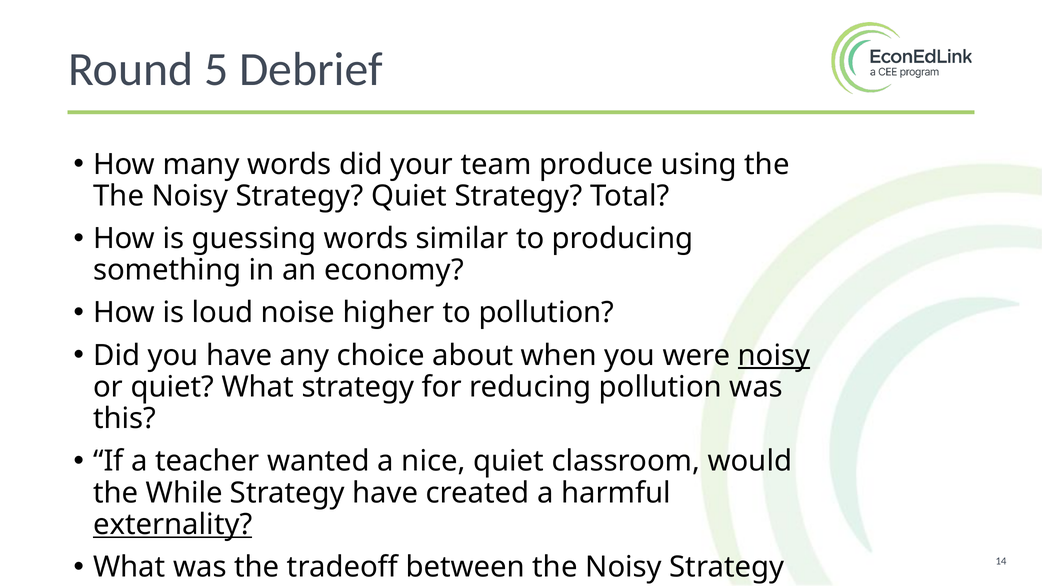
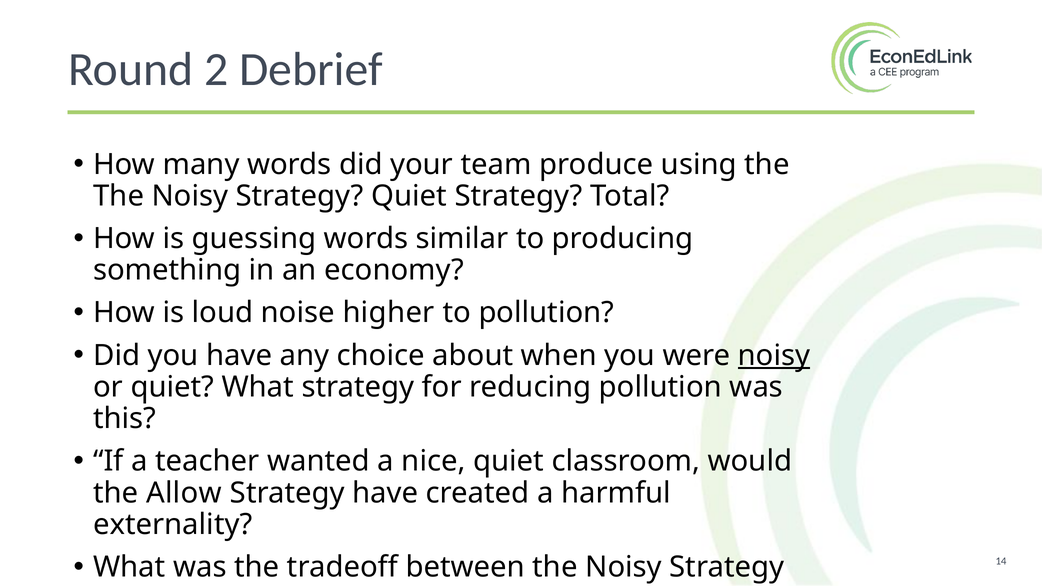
5: 5 -> 2 (216, 69)
While: While -> Allow (184, 493)
externality underline: present -> none (173, 525)
